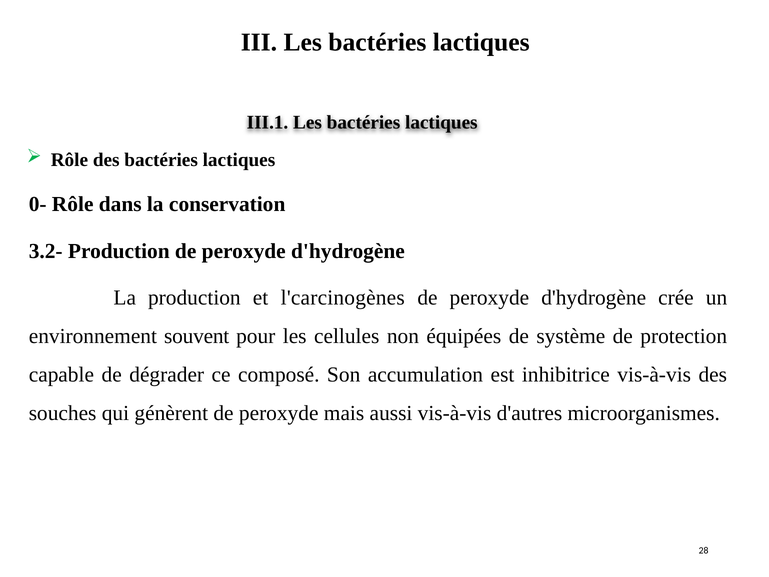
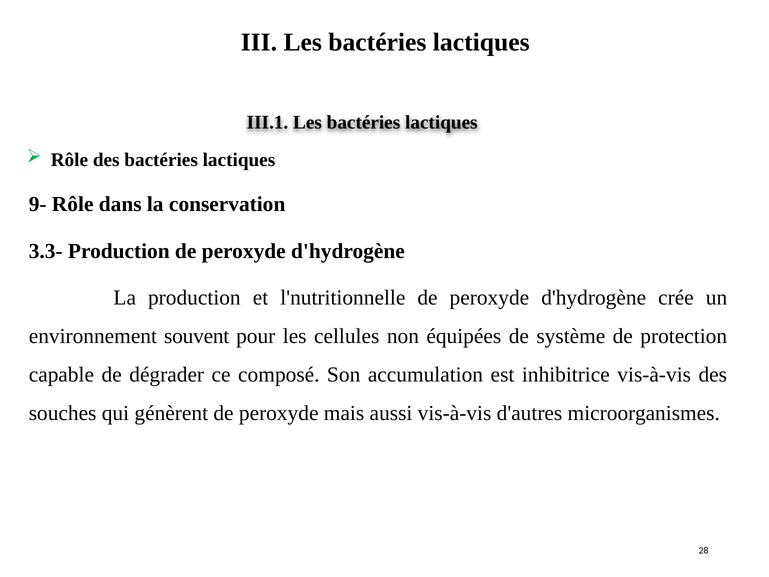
0-: 0- -> 9- (38, 204)
3.2-: 3.2- -> 3.3- (46, 251)
l'carcinogènes: l'carcinogènes -> l'nutritionnelle (343, 297)
